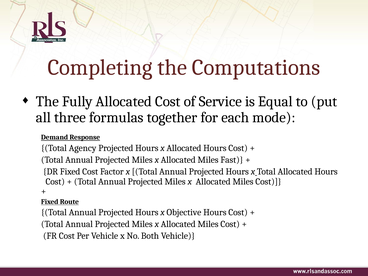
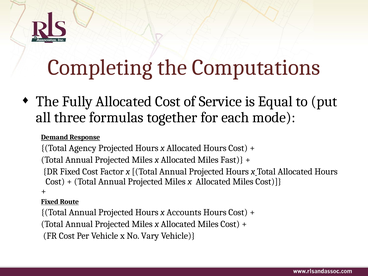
Objective: Objective -> Accounts (184, 212)
Both: Both -> Vary (150, 236)
